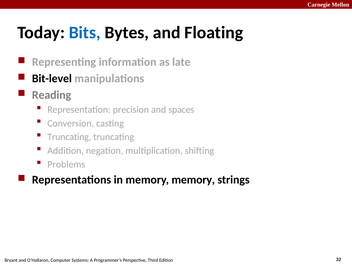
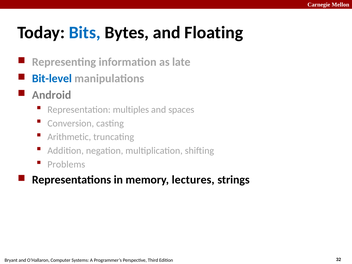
Bit-level colour: black -> blue (52, 78)
Reading: Reading -> Android (52, 95)
precision: precision -> multiples (131, 110)
Truncating: Truncating -> Arithmetic (69, 137)
memory memory: memory -> lectures (193, 180)
